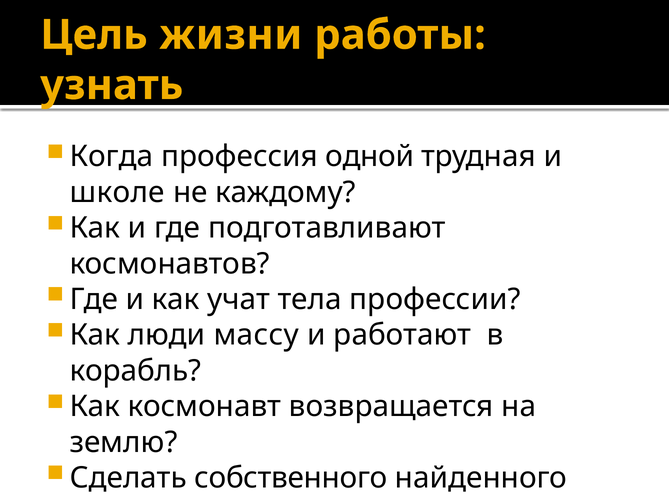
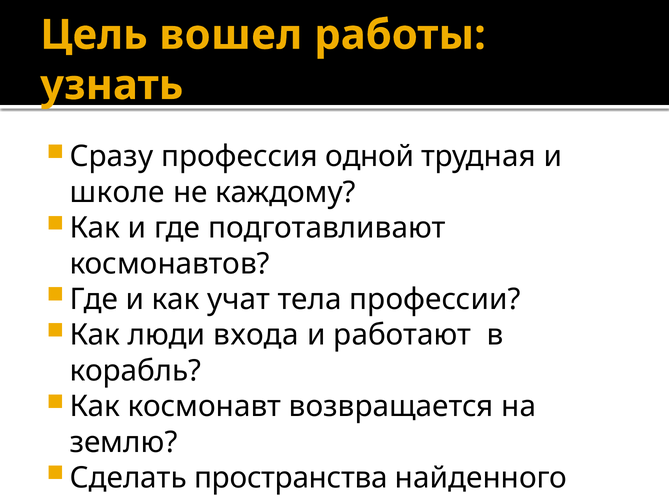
жизни: жизни -> вошел (231, 35)
Когда: Когда -> Сразу (111, 156)
массу: массу -> входа (256, 335)
собственного: собственного -> пространства (291, 478)
